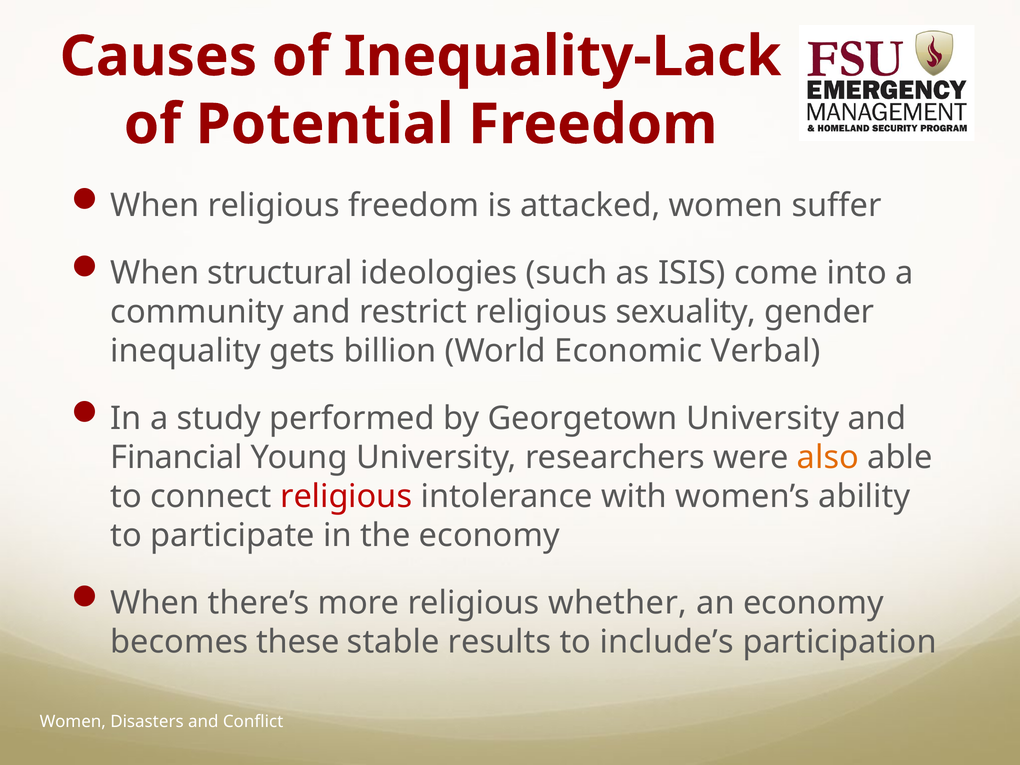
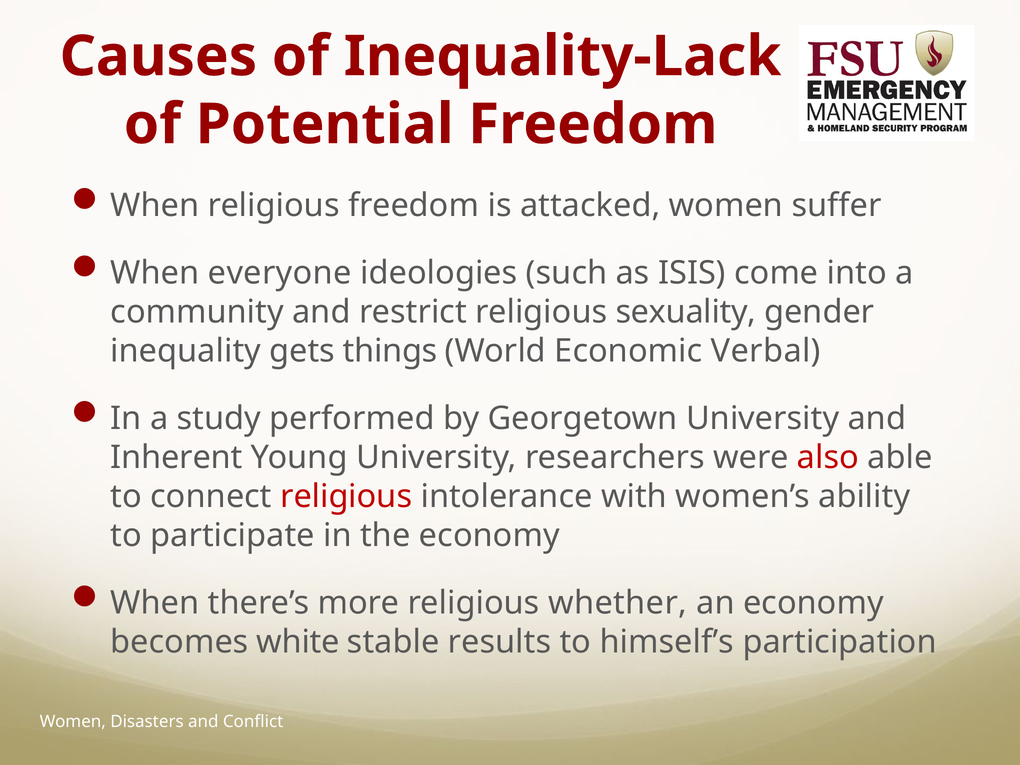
structural: structural -> everyone (280, 273)
billion: billion -> things (390, 351)
Financial: Financial -> Inherent (176, 457)
also colour: orange -> red (828, 457)
these: these -> white (298, 642)
include’s: include’s -> himself’s (667, 642)
